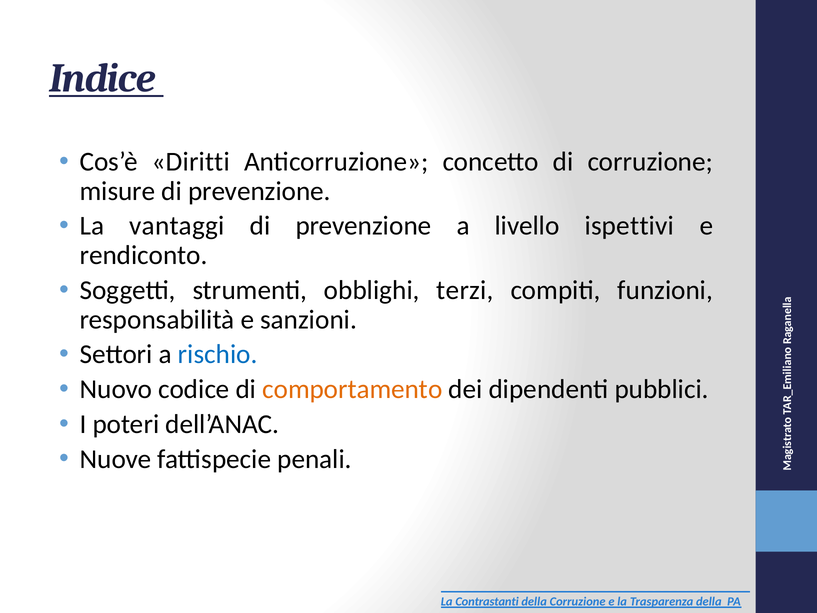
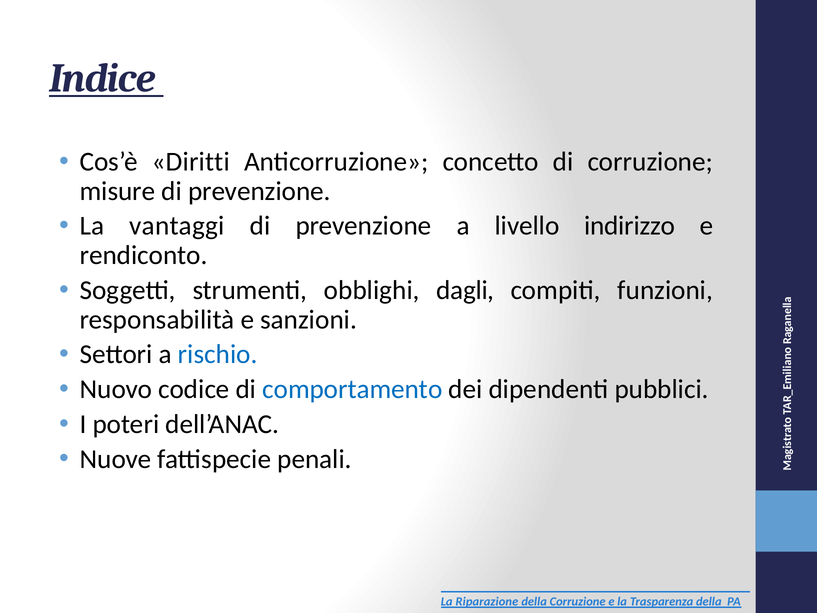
ispettivi: ispettivi -> indirizzo (630, 226)
terzi: terzi -> dagli (465, 290)
comportamento colour: orange -> blue (352, 389)
Contrastanti: Contrastanti -> Riparazione (487, 602)
